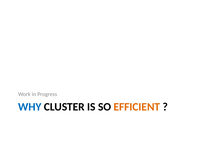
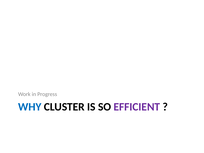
EFFICIENT colour: orange -> purple (137, 107)
